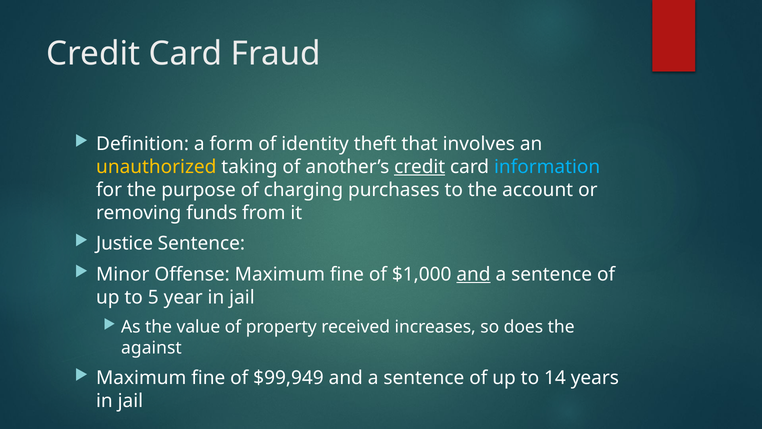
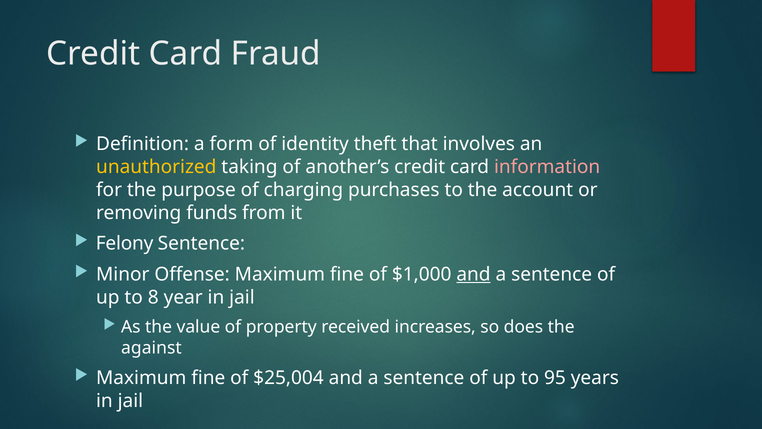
credit underline: present -> none (420, 167)
information colour: light blue -> pink (547, 167)
Justice: Justice -> Felony (125, 243)
5: 5 -> 8 (153, 297)
$99,949: $99,949 -> $25,004 (288, 378)
14: 14 -> 95 (555, 378)
